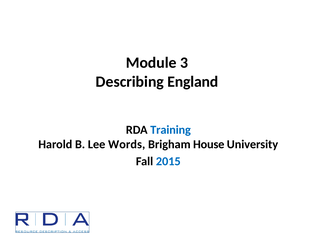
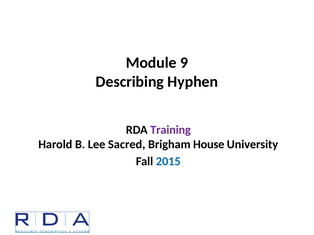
3: 3 -> 9 (184, 63)
England: England -> Hyphen (193, 82)
Training colour: blue -> purple (171, 130)
Words: Words -> Sacred (127, 145)
